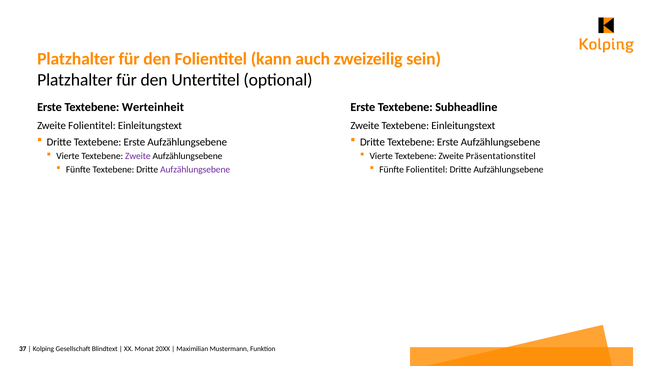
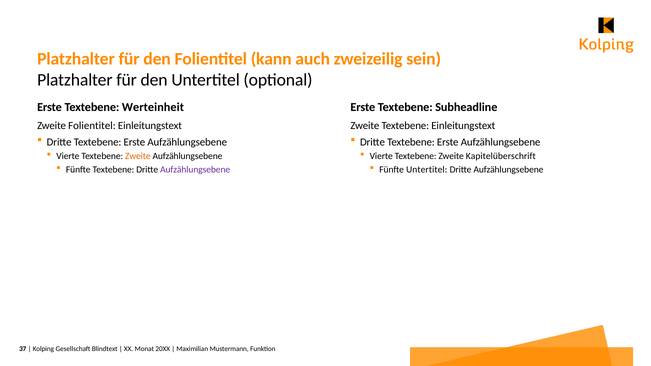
Zweite colour: purple -> orange (138, 156)
Präsentationstitel: Präsentationstitel -> Kapitelüberschrift (501, 156)
Fünfte Folientitel: Folientitel -> Untertitel (427, 170)
